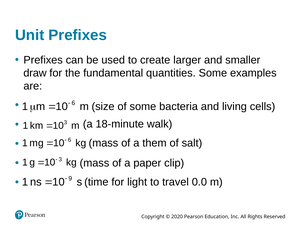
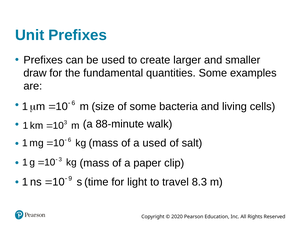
18-minute: 18-minute -> 88-minute (120, 124)
a them: them -> used (154, 143)
0.0: 0.0 -> 8.3 (199, 182)
